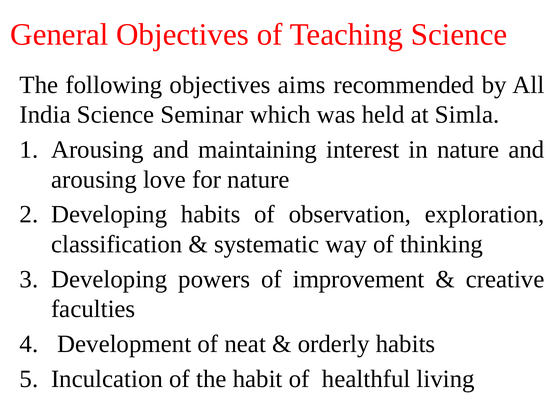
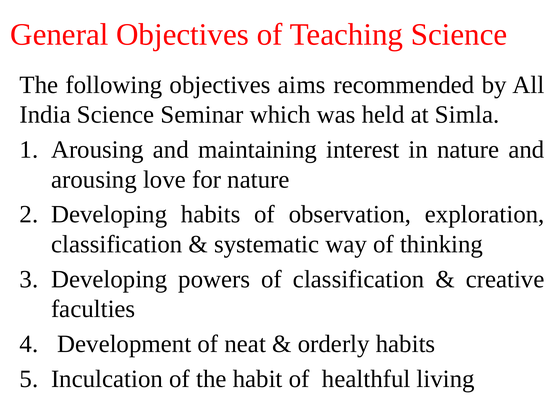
of improvement: improvement -> classification (359, 279)
